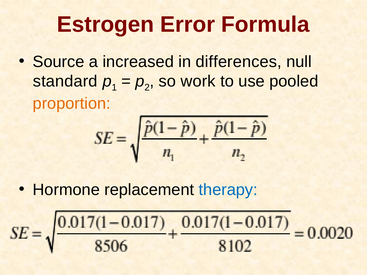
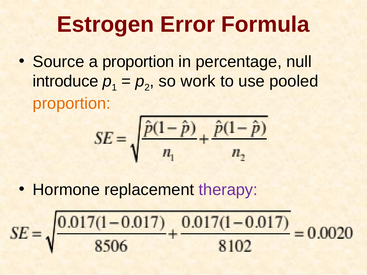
a increased: increased -> proportion (138, 62)
differences: differences -> percentage (239, 62)
standard: standard -> introduce (65, 81)
therapy colour: blue -> purple (228, 190)
